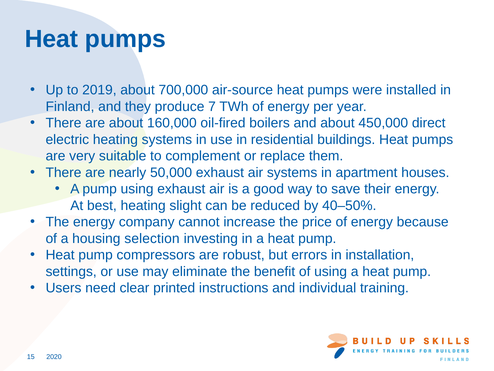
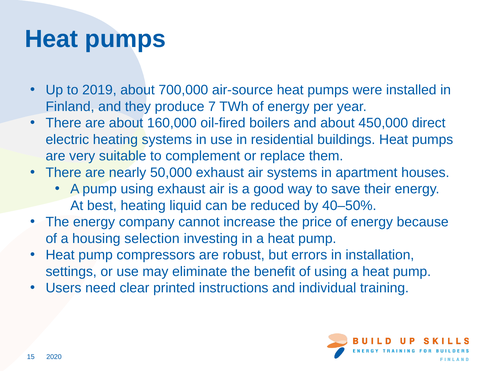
slight: slight -> liquid (186, 205)
